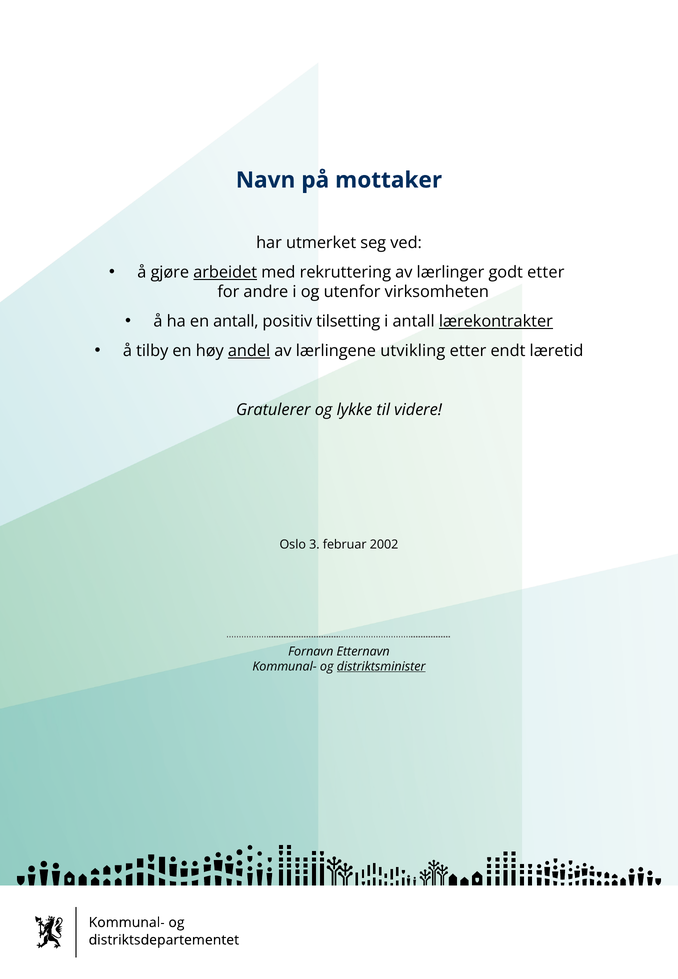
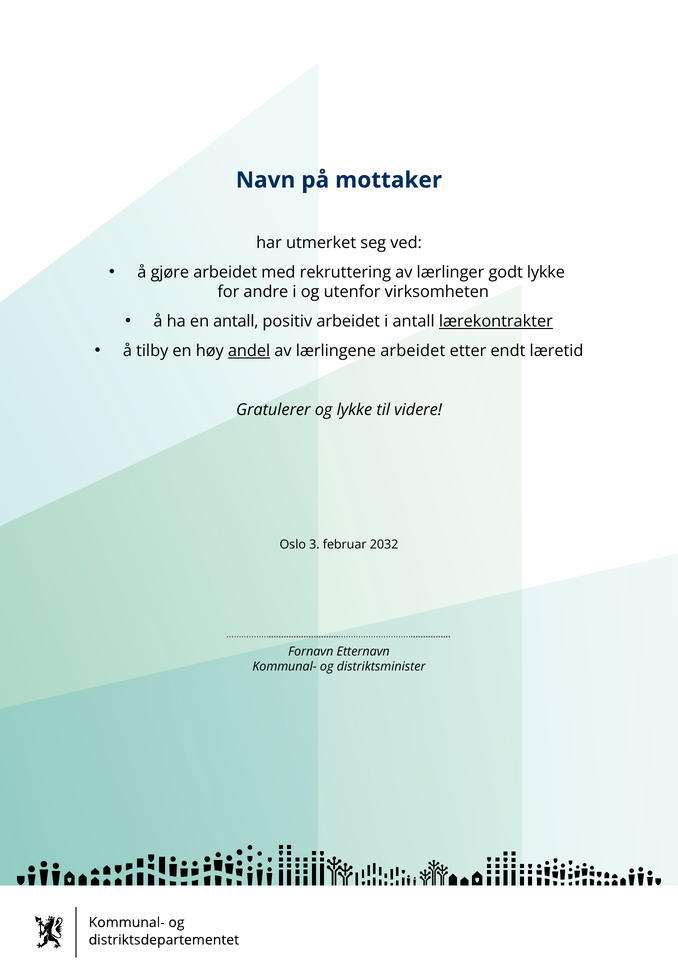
arbeidet underline: present -> none (225, 272)
godt etter: etter -> lykke (546, 272)
positiv tilsetting: tilsetting -> arbeidet (348, 321)
lærlingene utvikling: utvikling -> arbeidet (413, 351)
2002: 2002 -> 2032 (384, 545)
distriktsminister underline: present -> none (381, 667)
